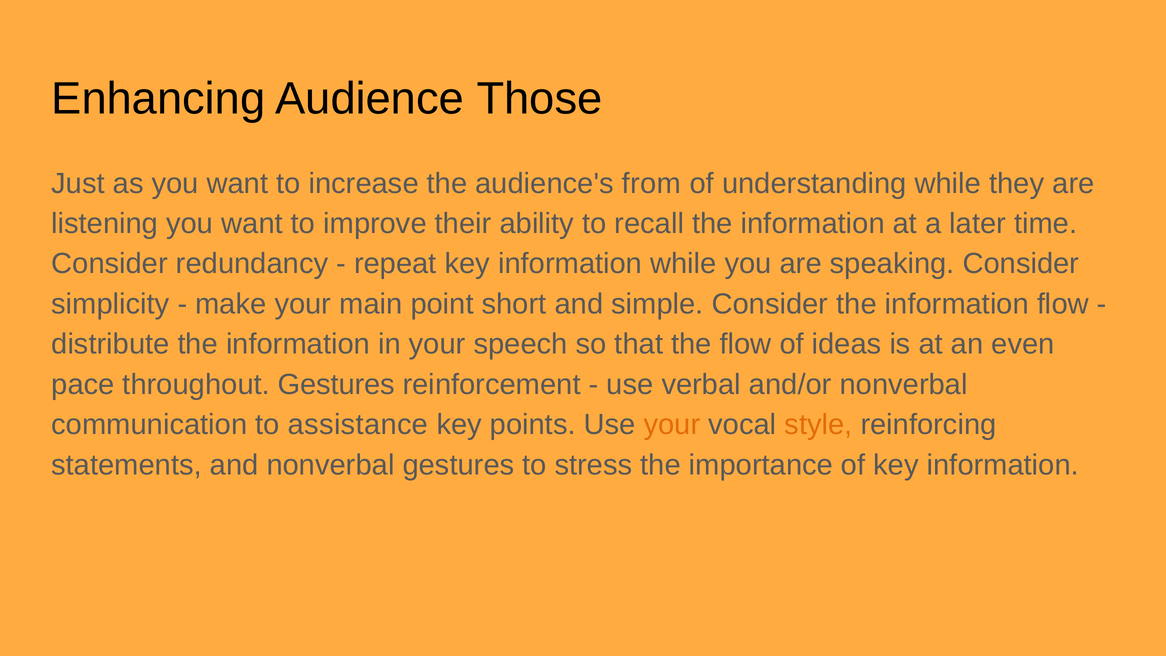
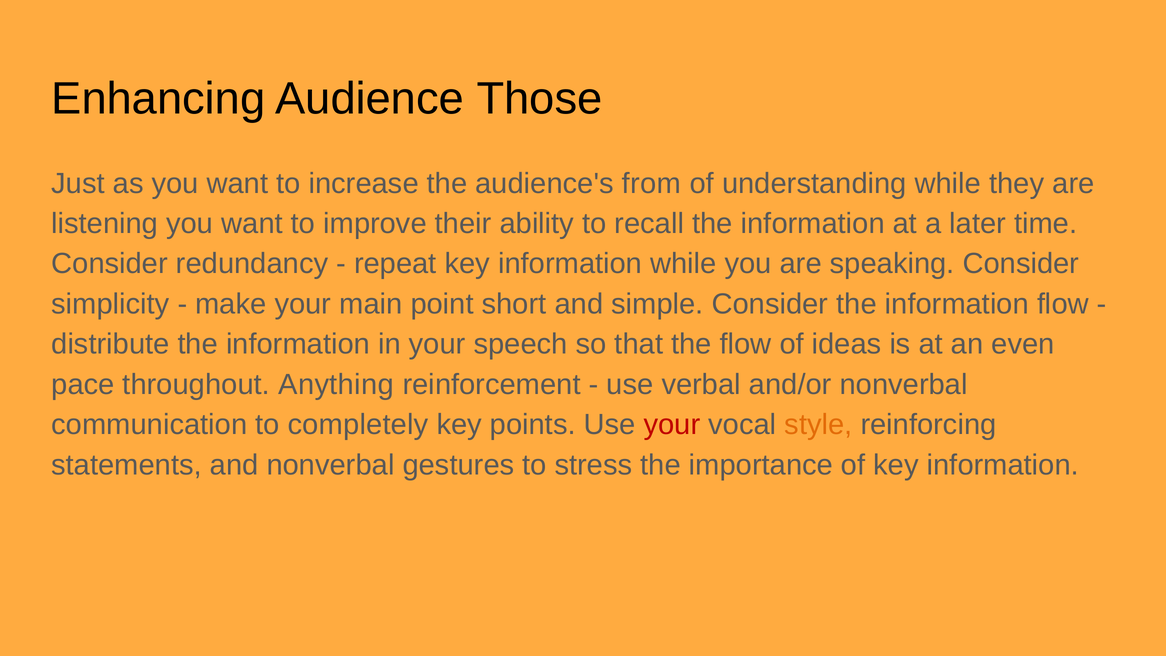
throughout Gestures: Gestures -> Anything (336, 384)
assistance: assistance -> completely (358, 425)
your colour: orange -> red (672, 425)
